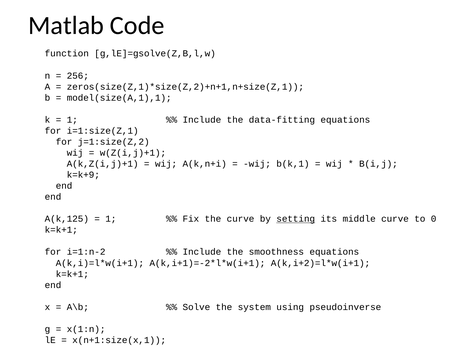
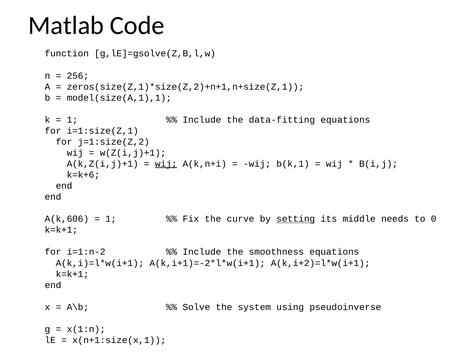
wij underline: none -> present (166, 164)
k=k+9: k=k+9 -> k=k+6 (83, 175)
A(k,125: A(k,125 -> A(k,606 (67, 219)
middle curve: curve -> needs (395, 219)
